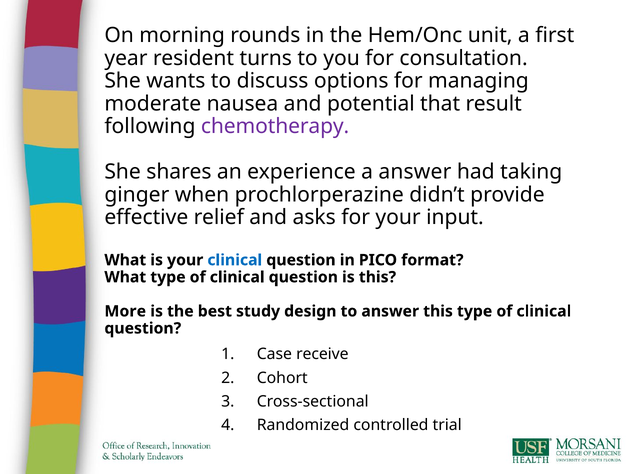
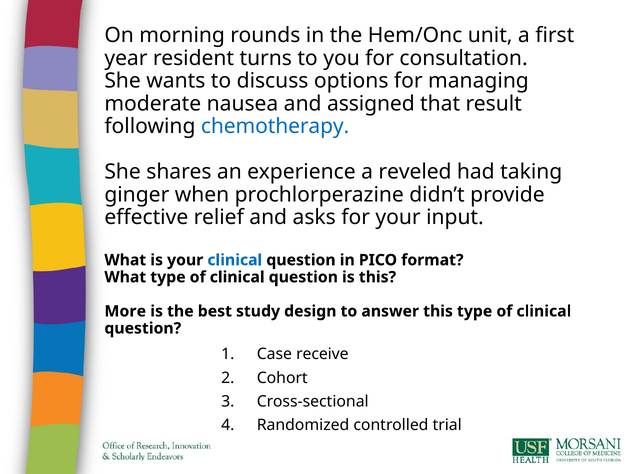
potential: potential -> assigned (371, 104)
chemotherapy colour: purple -> blue (275, 126)
a answer: answer -> reveled (415, 172)
